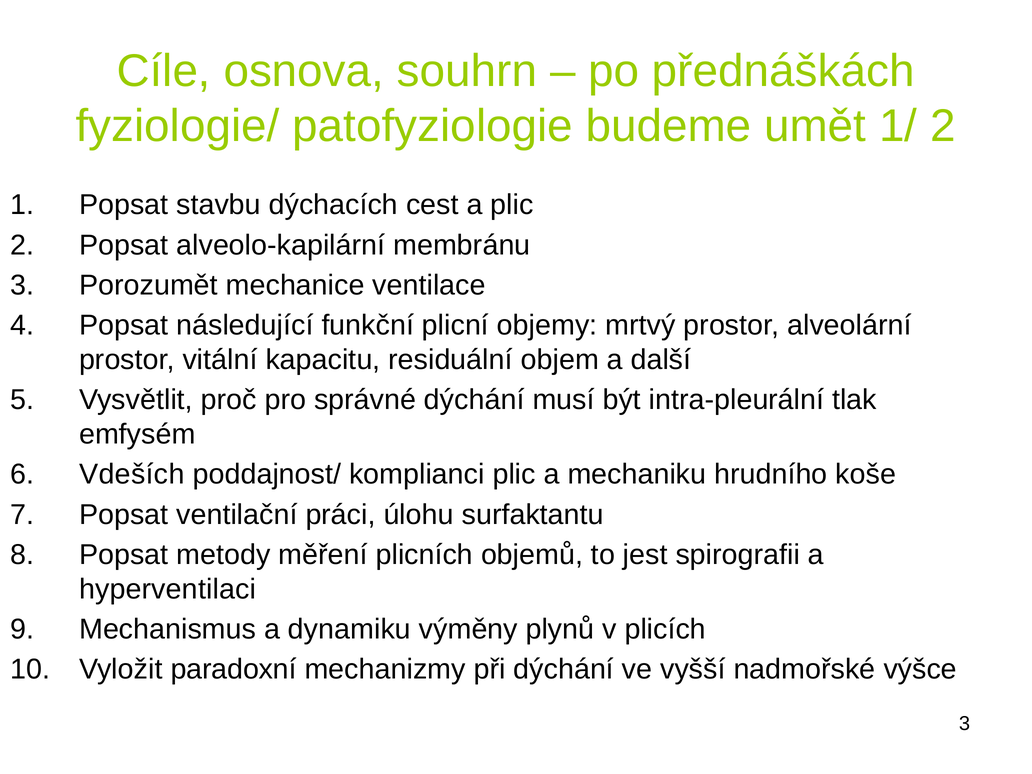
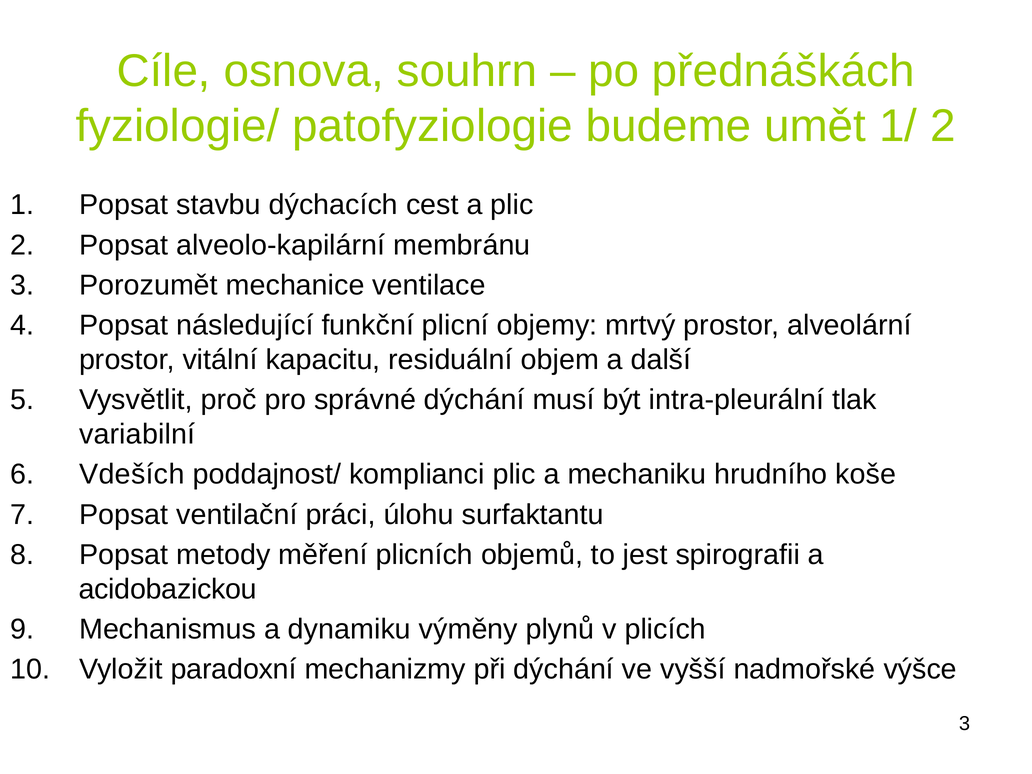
emfysém: emfysém -> variabilní (137, 434)
hyperventilaci: hyperventilaci -> acidobazickou (168, 589)
